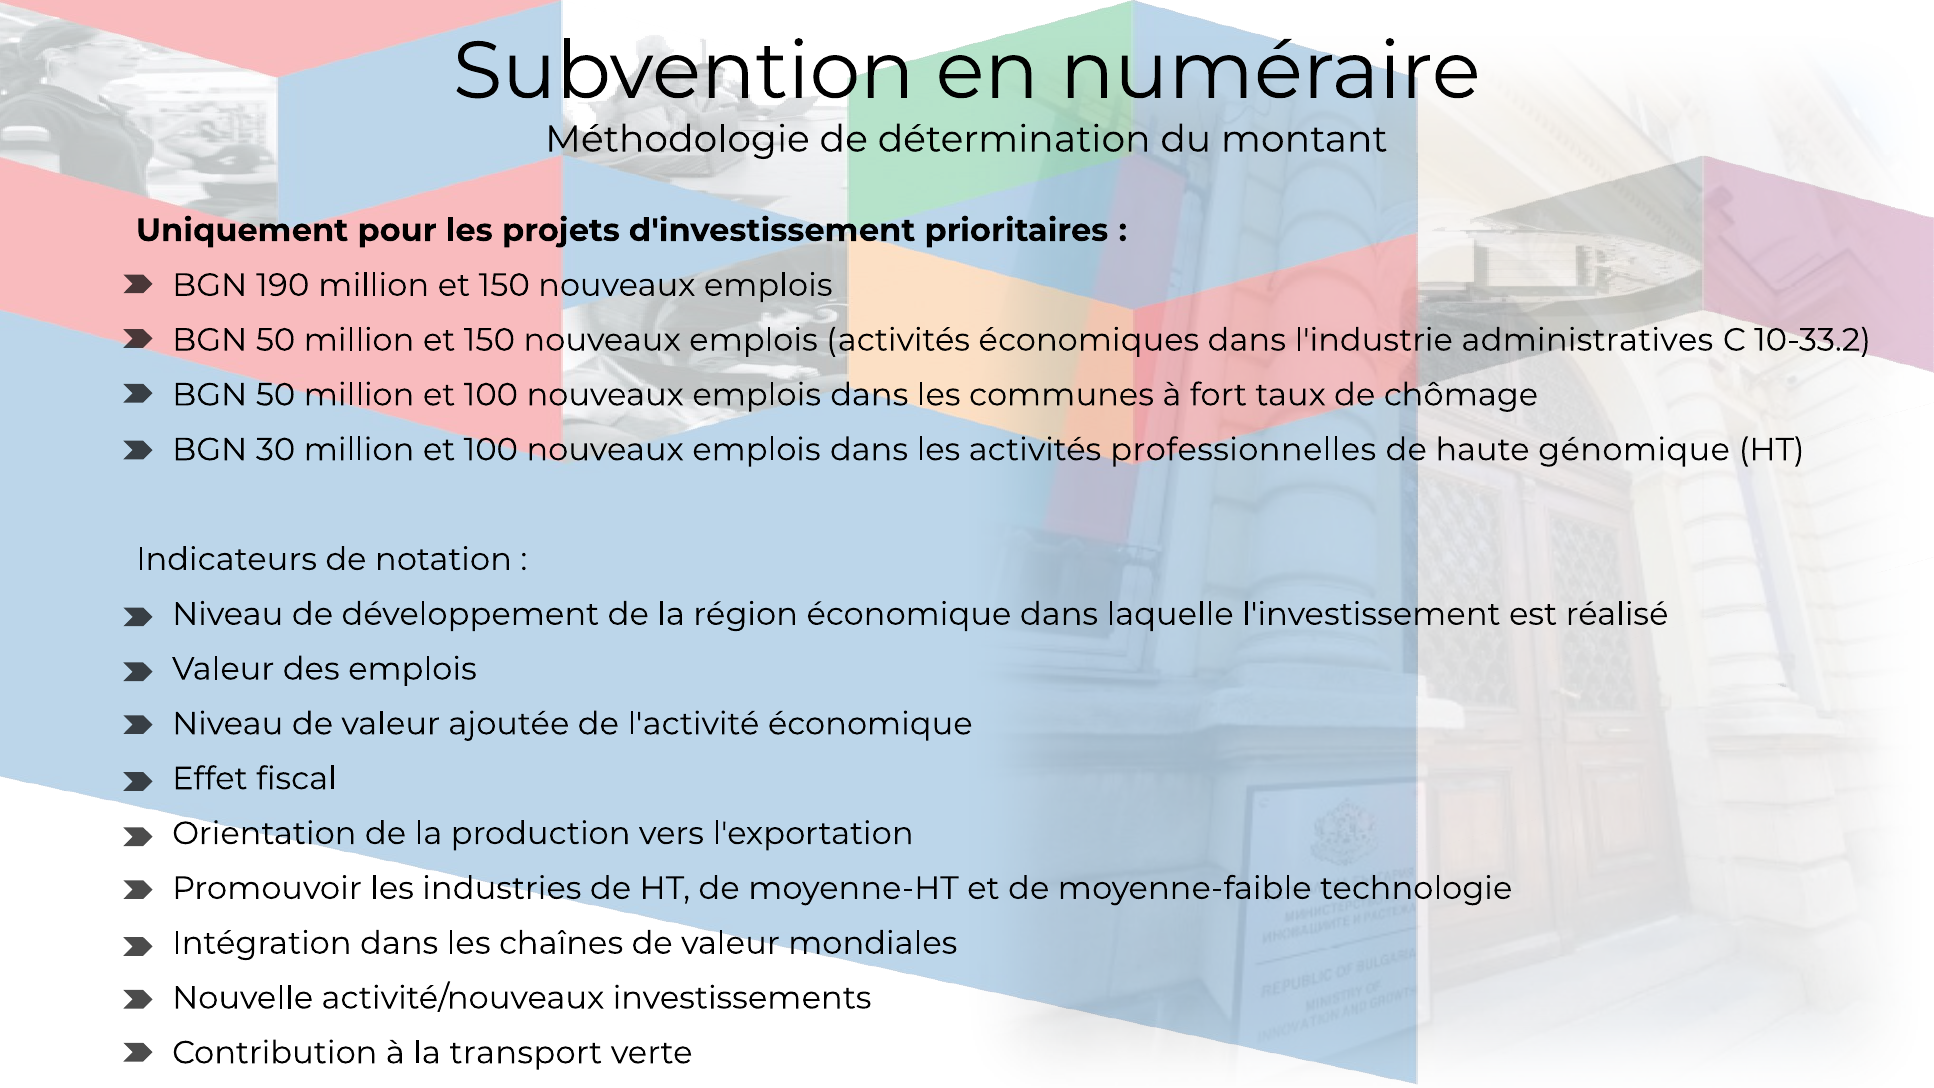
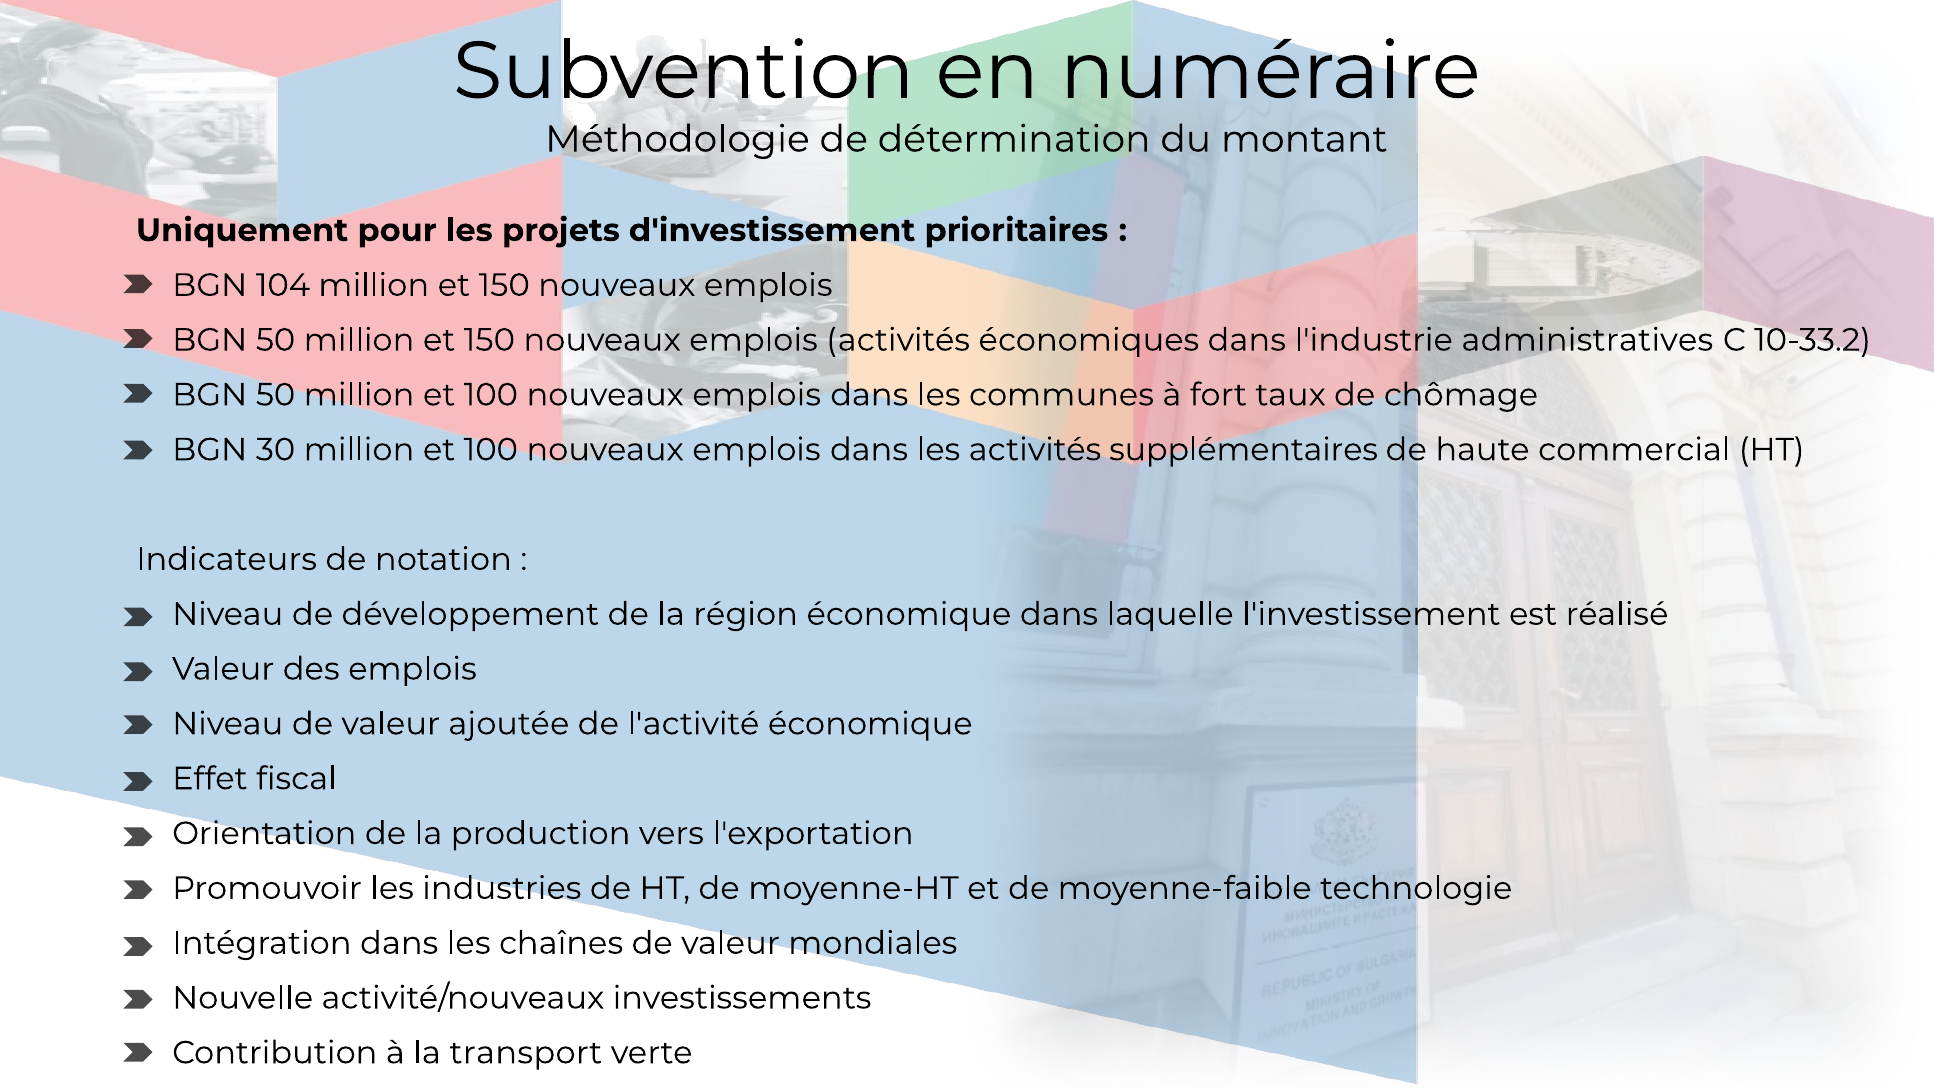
190: 190 -> 104 (283, 285)
professionnelles: professionnelles -> supplémentaires (1244, 450)
génomique: génomique -> commercial (1634, 450)
